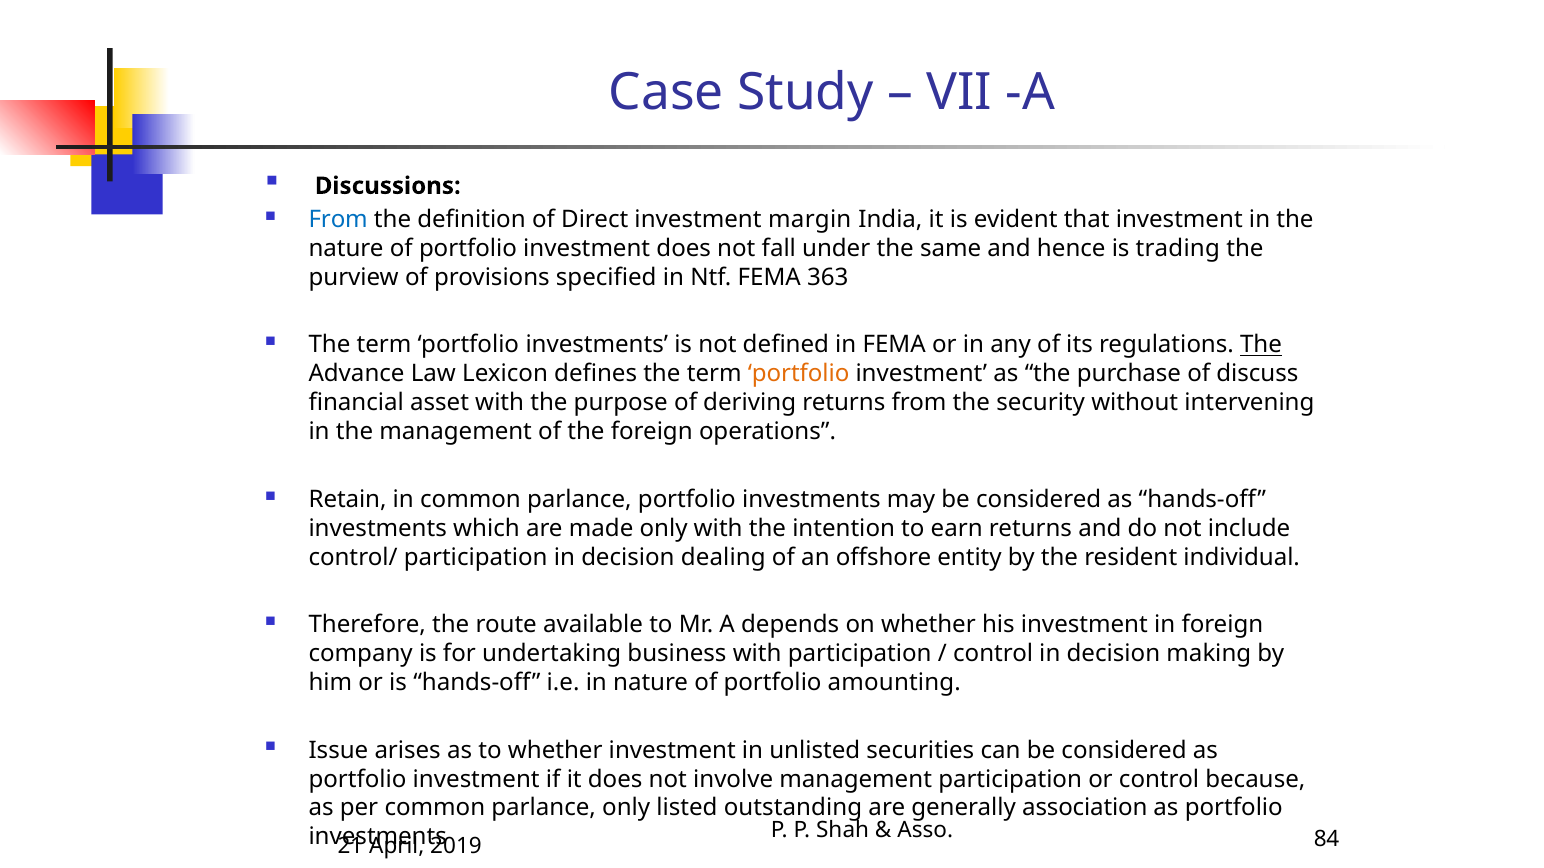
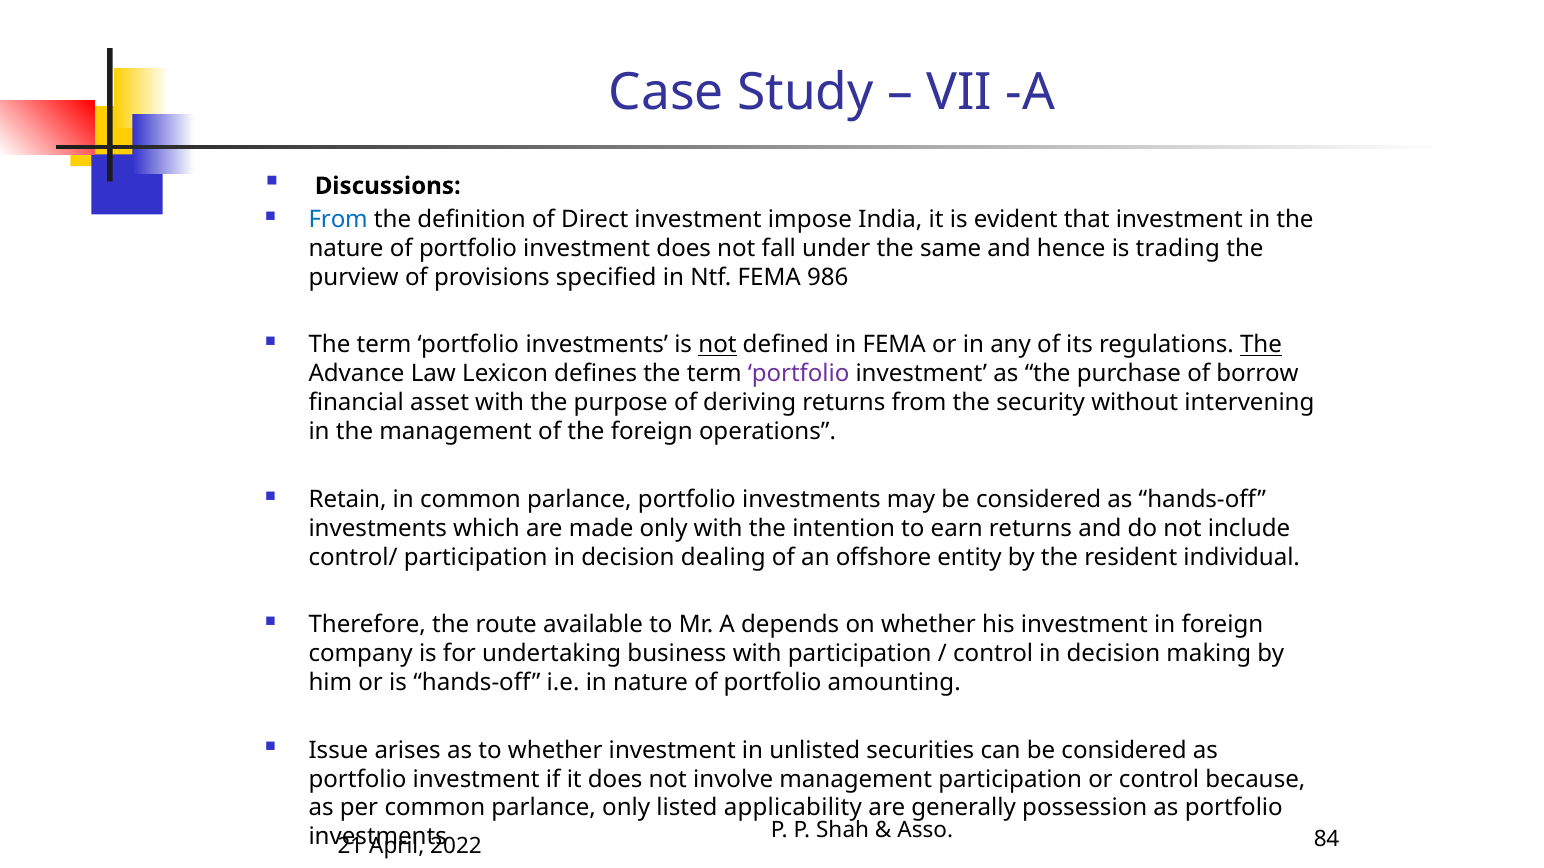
margin: margin -> impose (810, 220)
363: 363 -> 986 (828, 278)
not underline: none -> present (718, 345)
portfolio colour: orange -> purple (799, 374)
discuss: discuss -> borrow (1257, 374)
outstanding: outstanding -> applicability (793, 808)
association: association -> possession (1085, 808)
2019: 2019 -> 2022 (456, 847)
